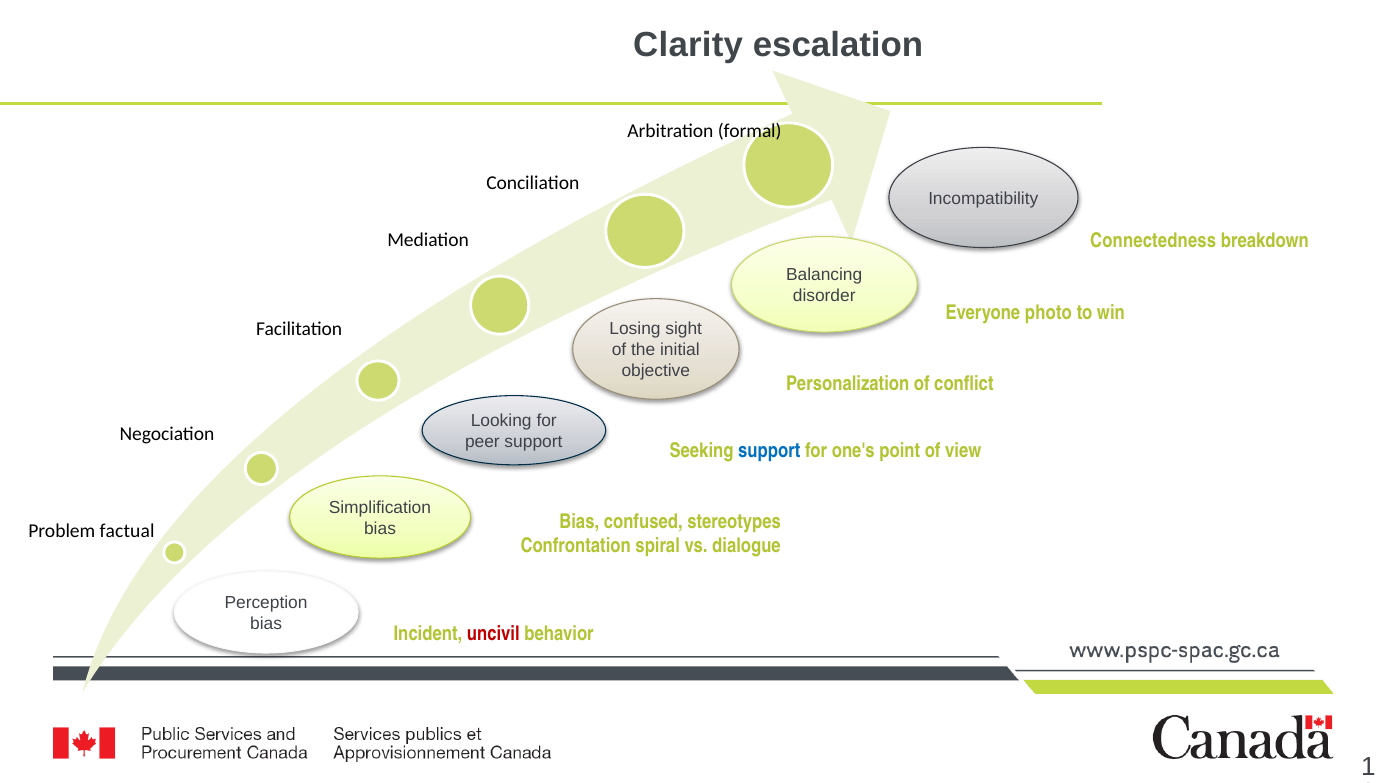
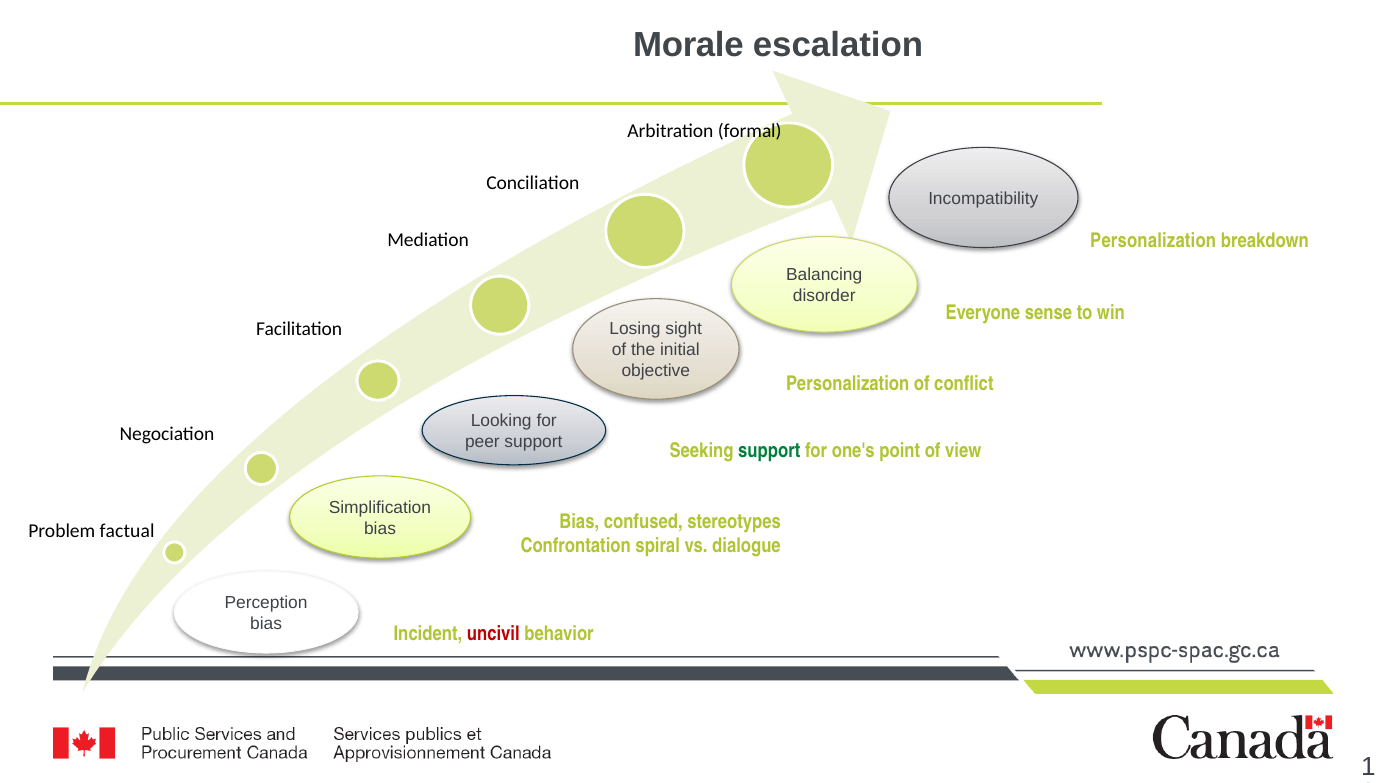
Clarity: Clarity -> Morale (688, 45)
Connectedness: Connectedness -> Personalization (1153, 241)
photo: photo -> sense (1049, 313)
support colour: blue -> green (769, 451)
